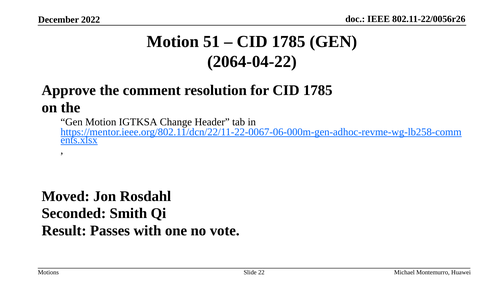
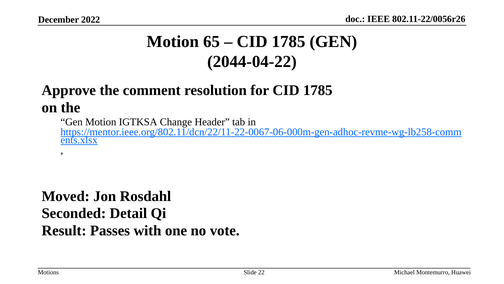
51: 51 -> 65 (211, 41)
2064-04-22: 2064-04-22 -> 2044-04-22 (252, 62)
Smith: Smith -> Detail (128, 213)
